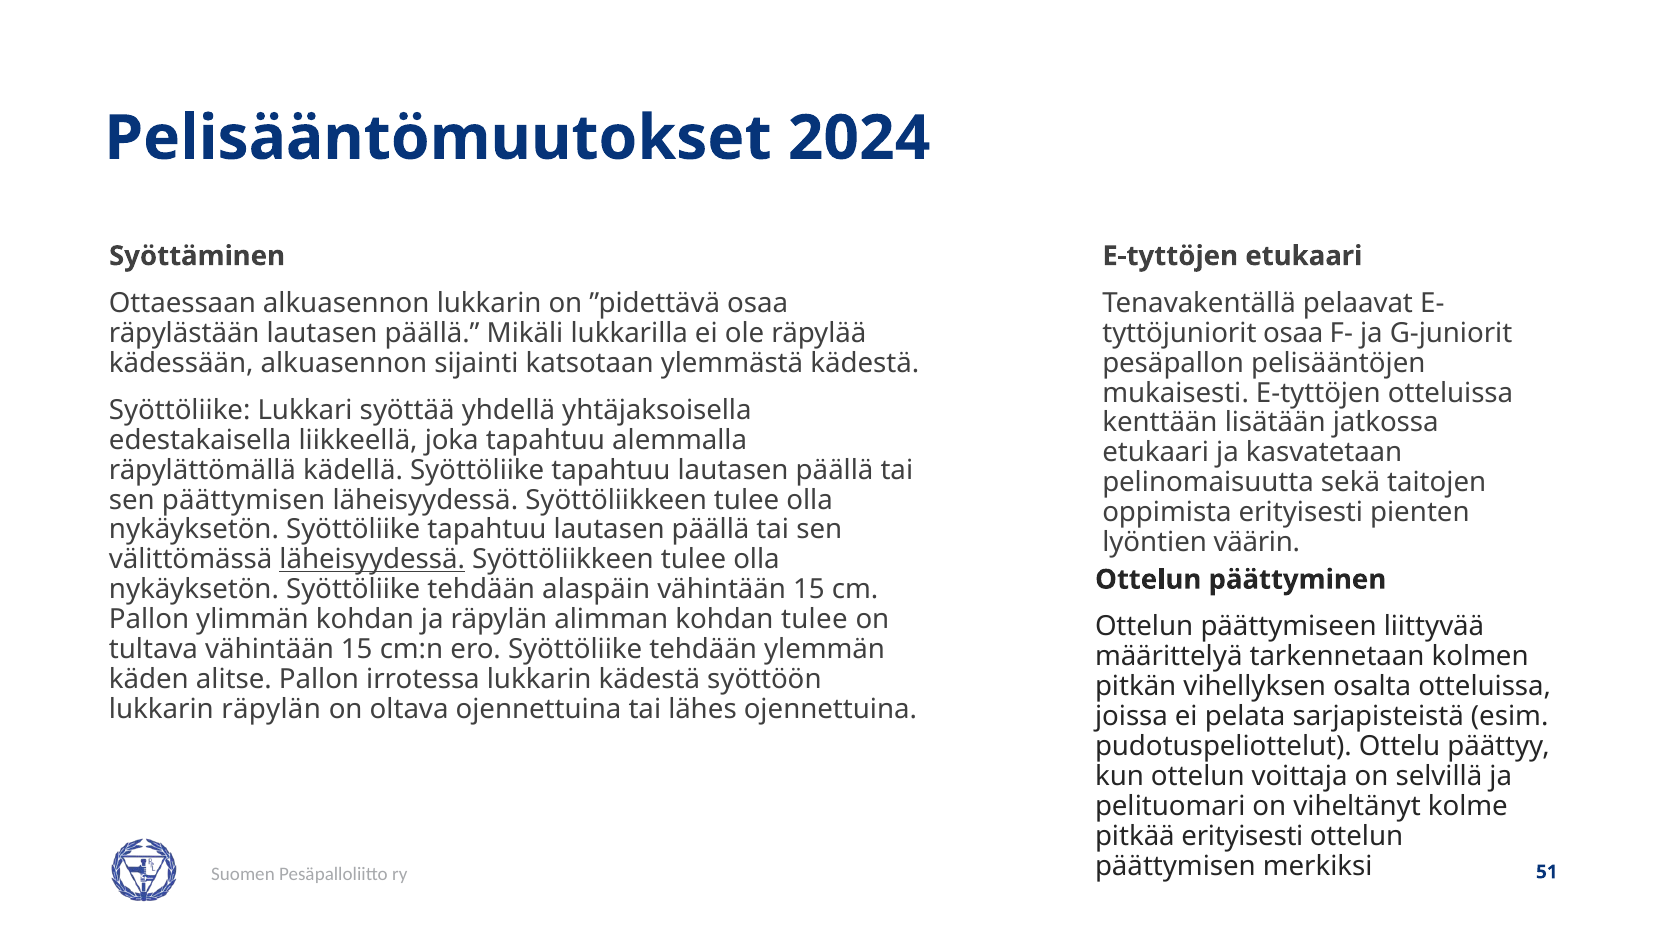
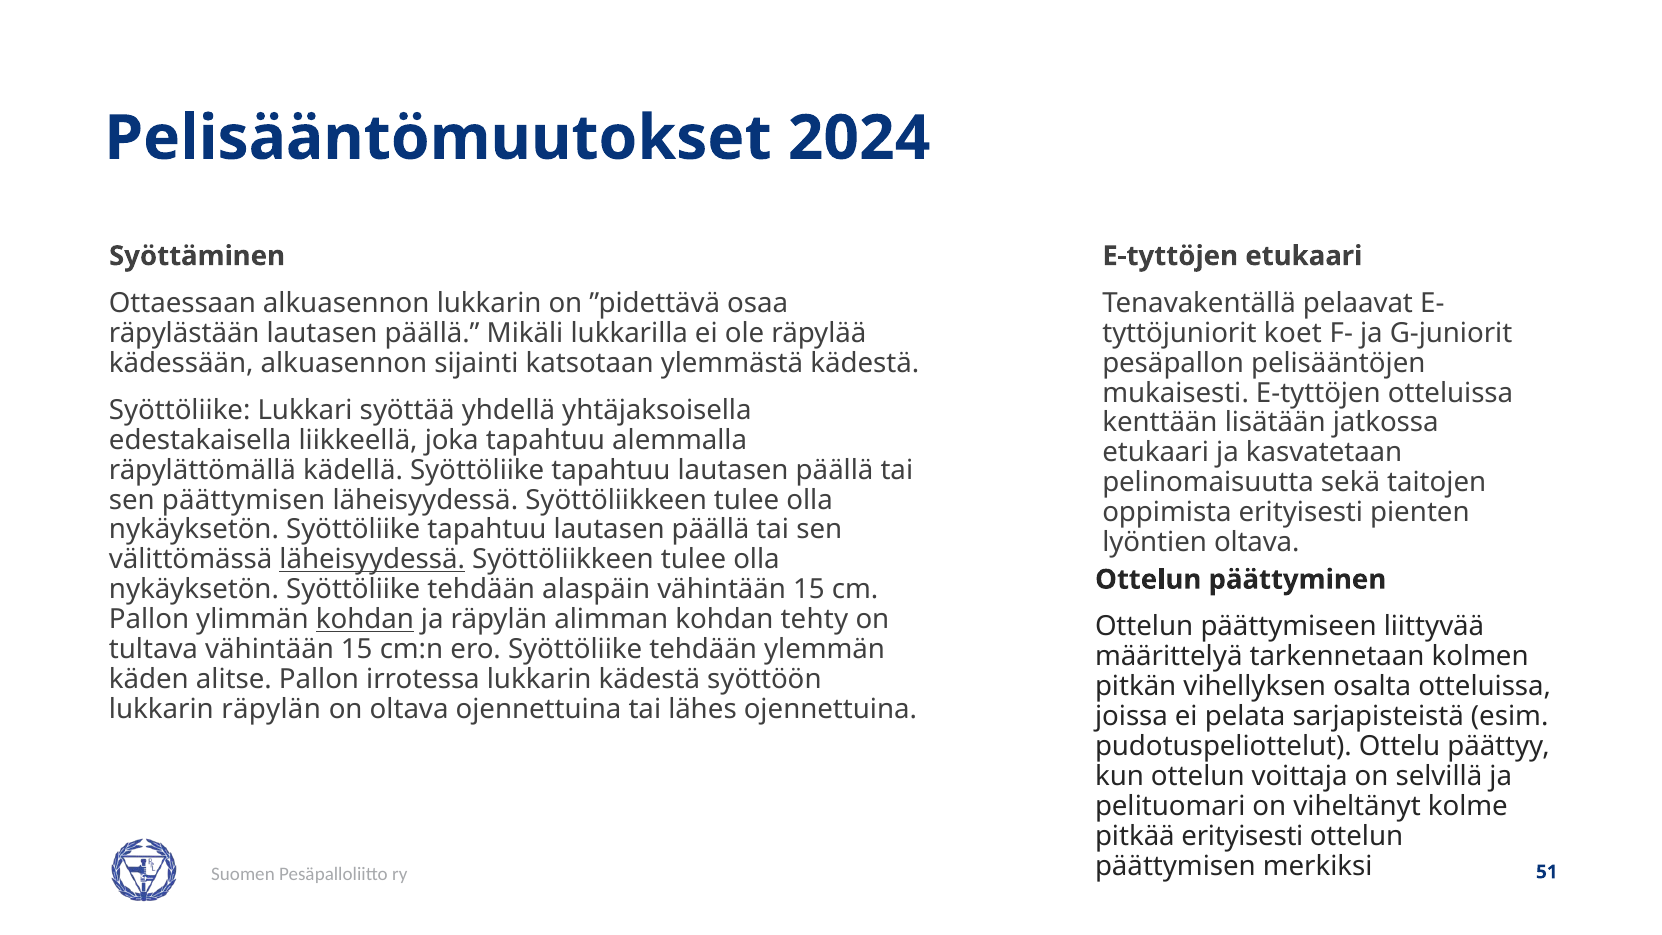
osaa: osaa -> koet (1293, 333)
lyöntien väärin: väärin -> oltava (1257, 542)
kohdan underline: none -> present (365, 619)
kohdan tulee: tulee -> tehty (814, 619)
